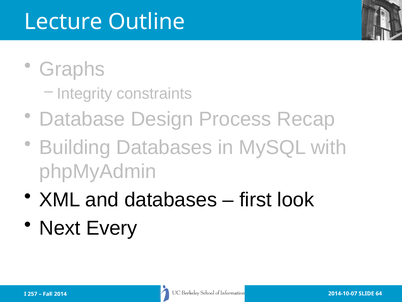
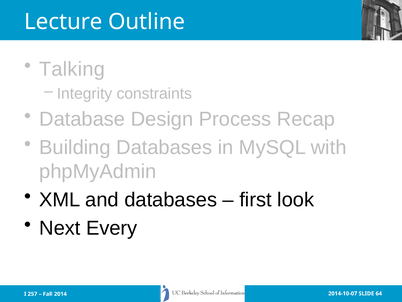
Graphs: Graphs -> Talking (72, 69)
